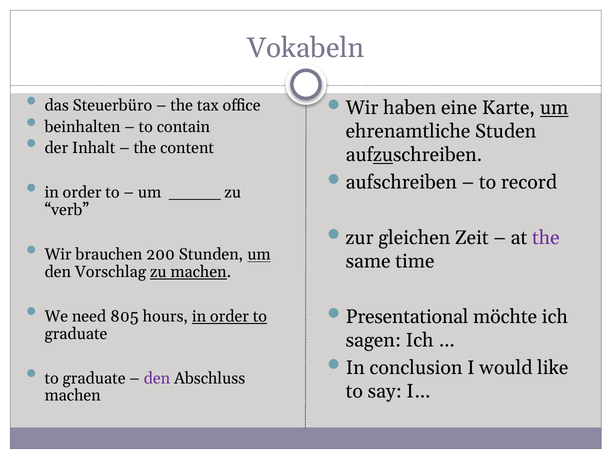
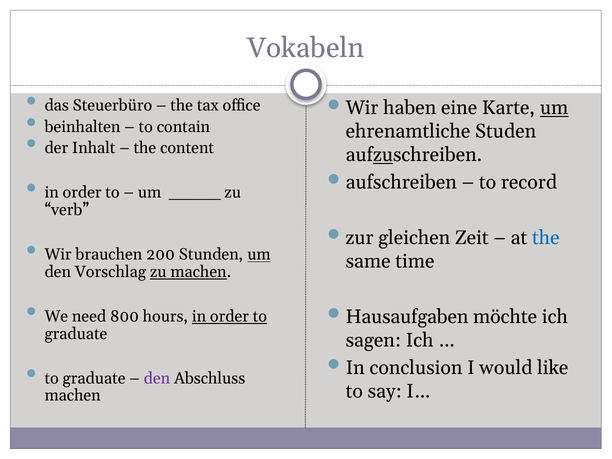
the colour: purple -> blue (546, 238)
805: 805 -> 800 (125, 316)
Presentational: Presentational -> Hausaufgaben (407, 317)
